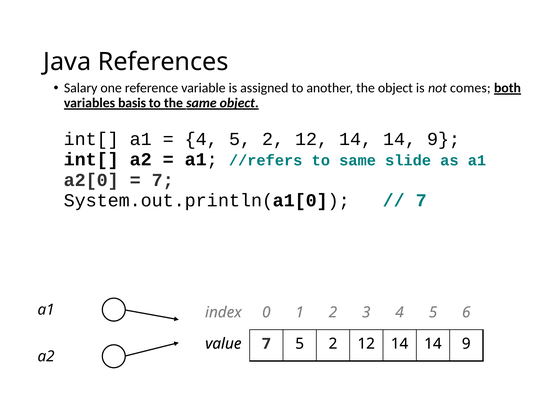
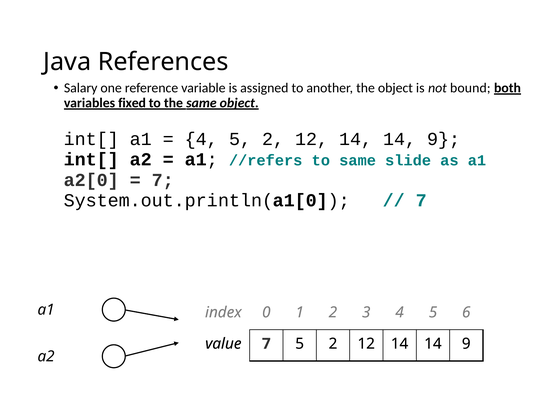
comes: comes -> bound (470, 88)
basis: basis -> fixed (132, 103)
